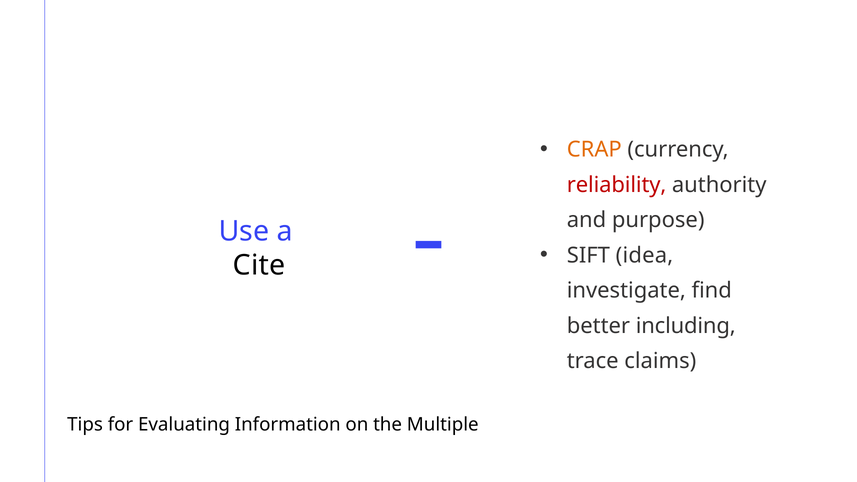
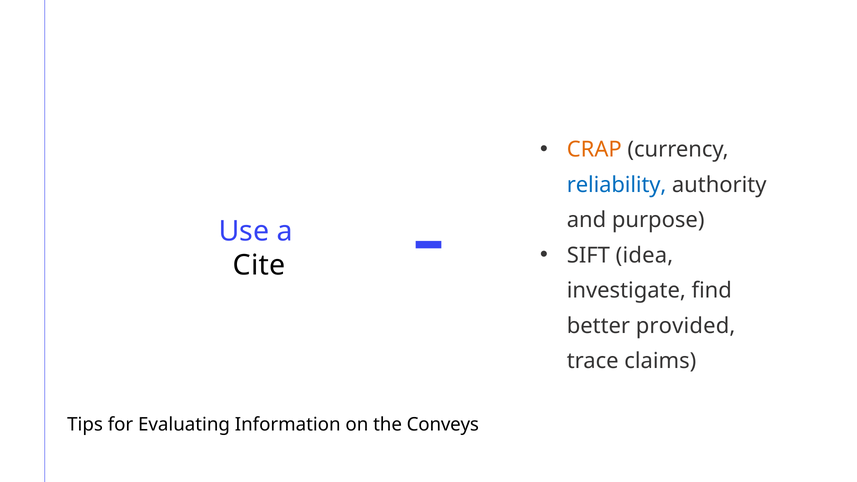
reliability colour: red -> blue (617, 185)
including: including -> provided (686, 326)
Multiple: Multiple -> Conveys (443, 425)
